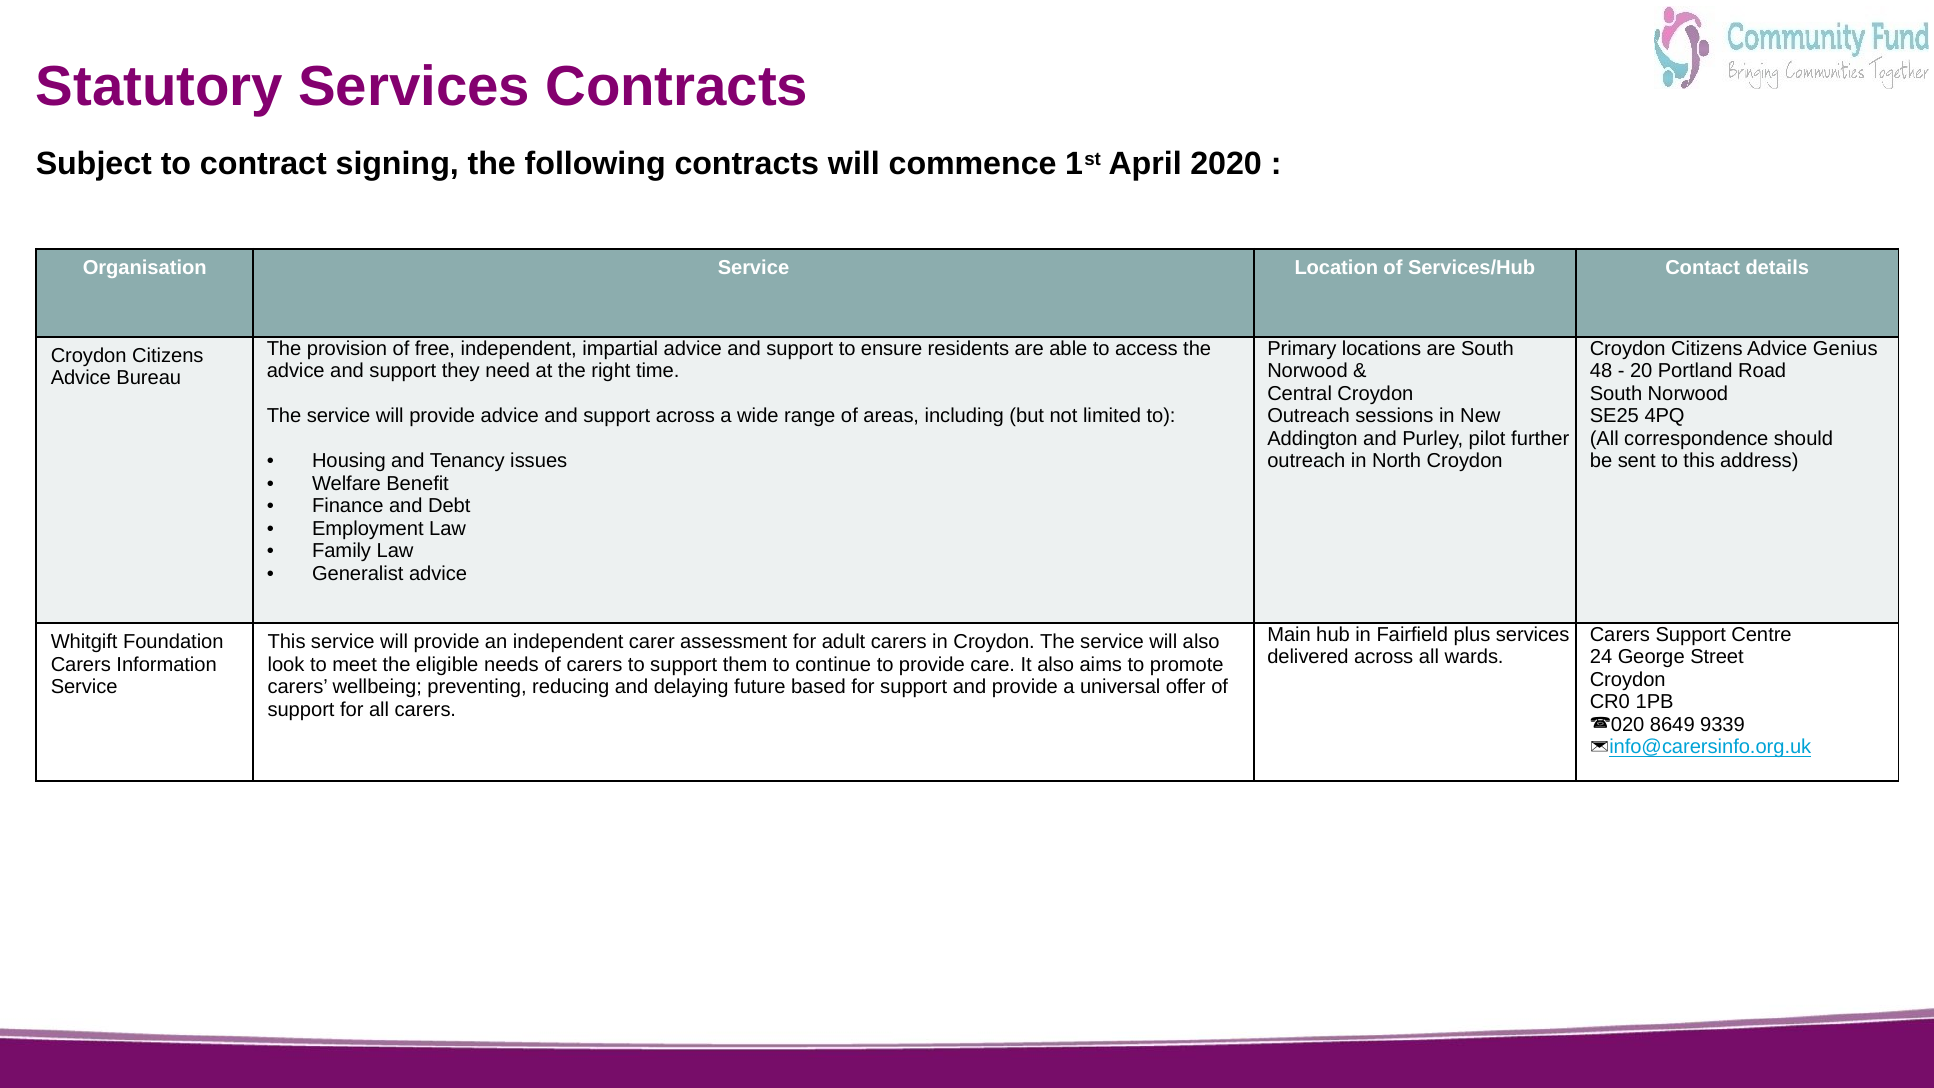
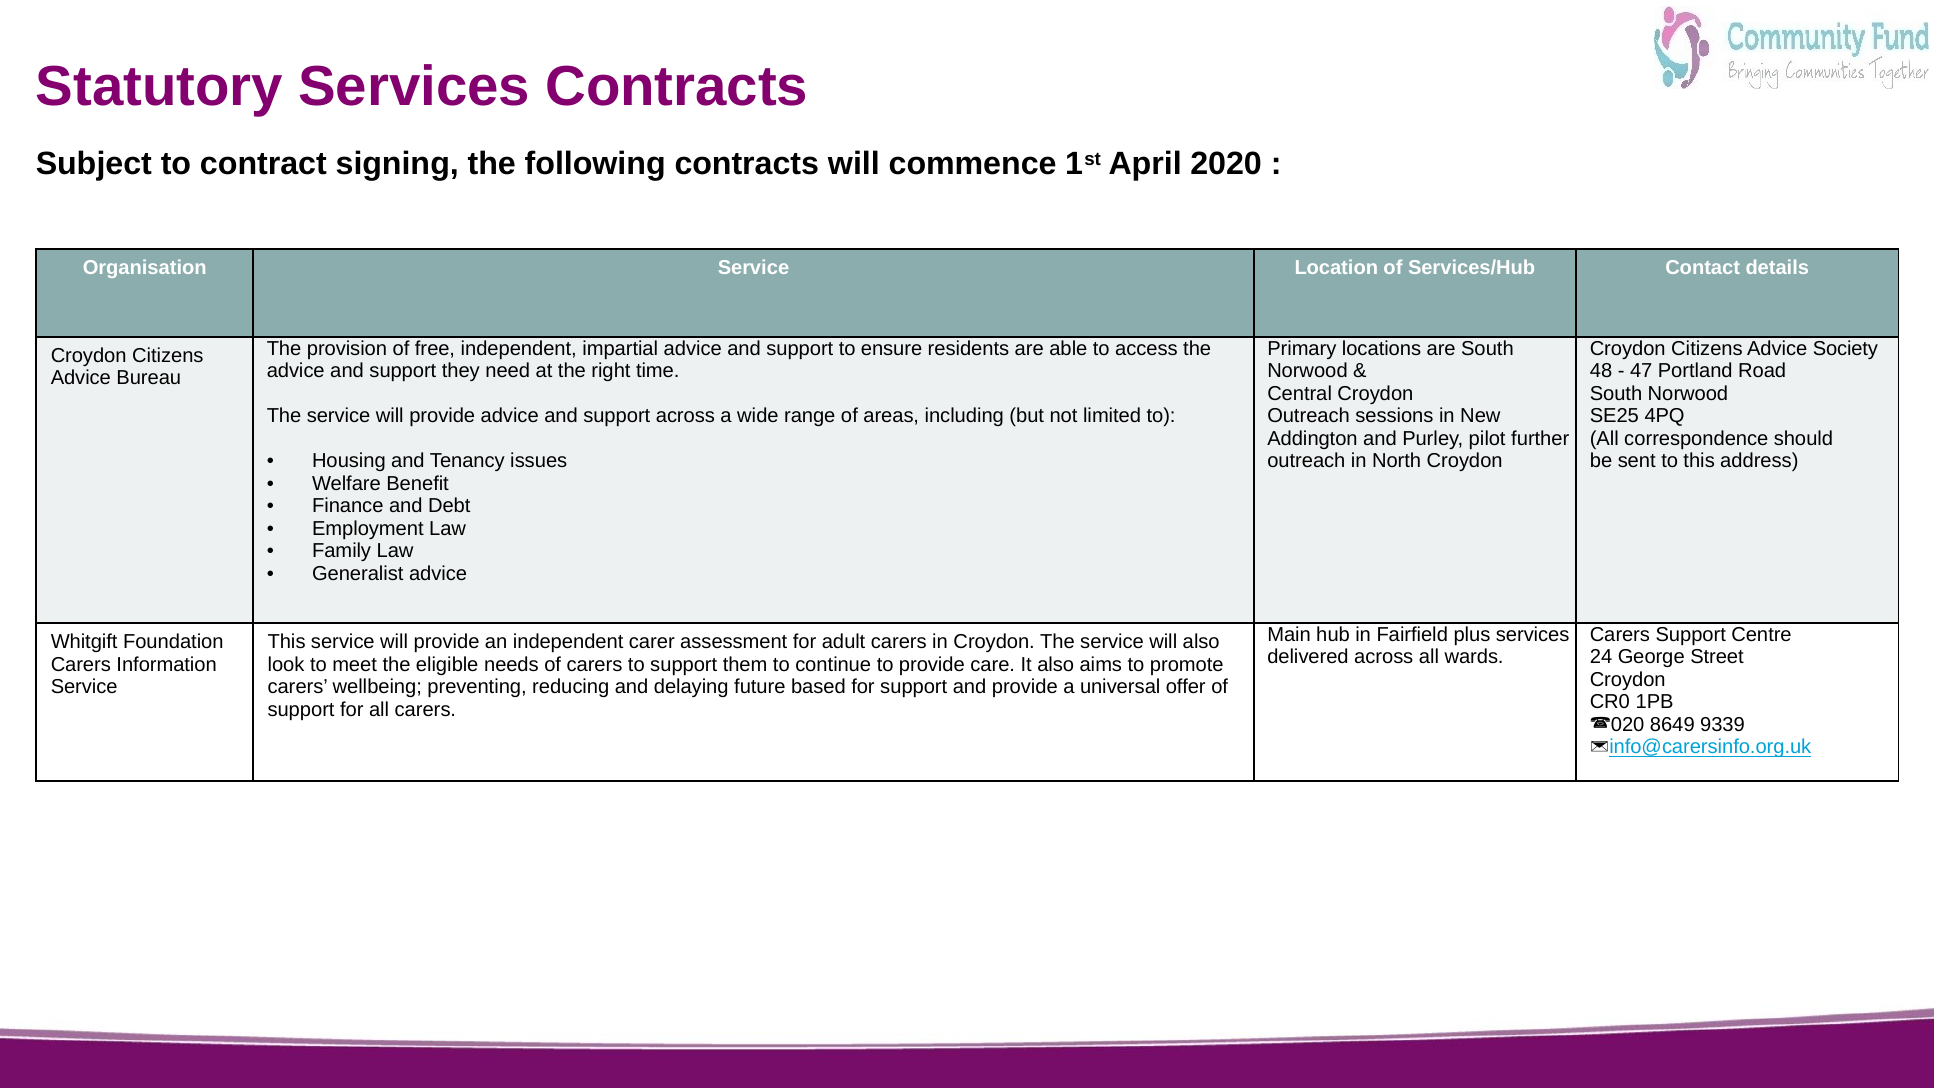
Genius: Genius -> Society (1845, 348)
20: 20 -> 47 (1641, 371)
